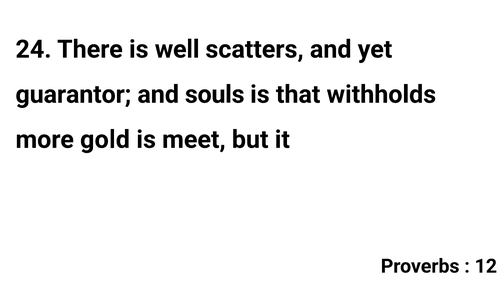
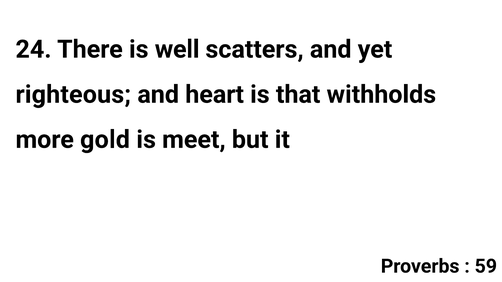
guarantor: guarantor -> righteous (73, 95)
souls: souls -> heart (215, 95)
12: 12 -> 59 (486, 267)
